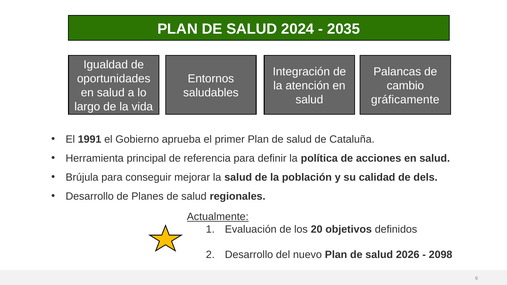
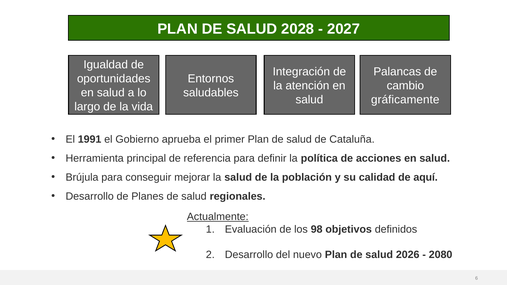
2024: 2024 -> 2028 (298, 29)
2035: 2035 -> 2027 (344, 29)
dels: dels -> aquí (426, 177)
20: 20 -> 98 (317, 229)
2098: 2098 -> 2080 (441, 255)
